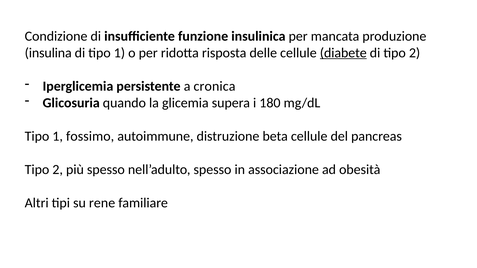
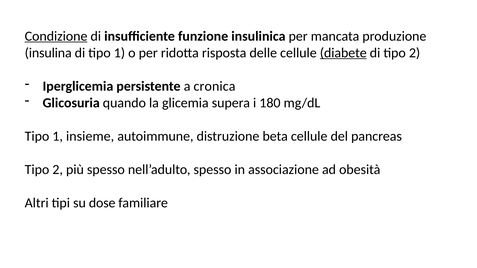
Condizione underline: none -> present (56, 36)
fossimo: fossimo -> insieme (90, 136)
rene: rene -> dose (102, 203)
